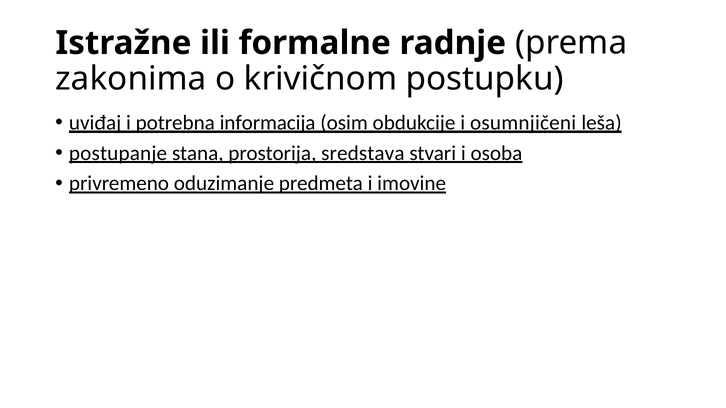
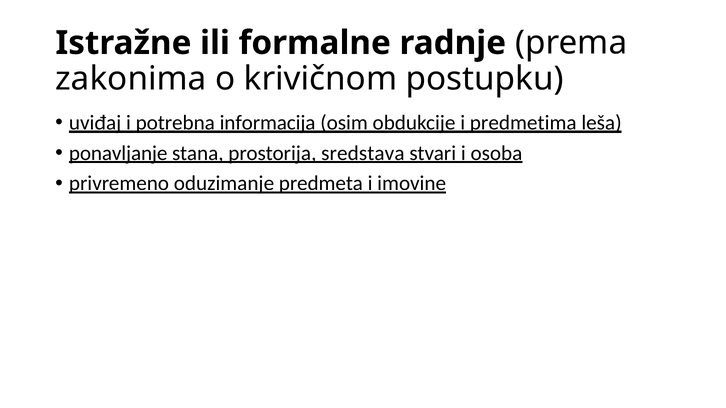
osumnjičeni: osumnjičeni -> predmetima (523, 123)
postupanje: postupanje -> ponavljanje (118, 153)
